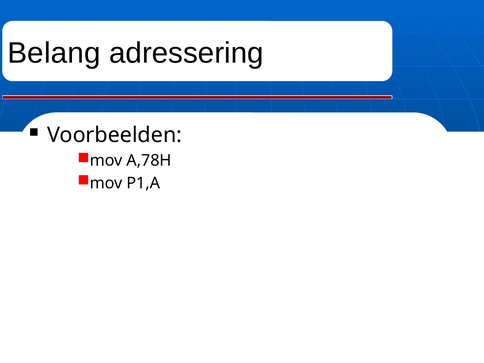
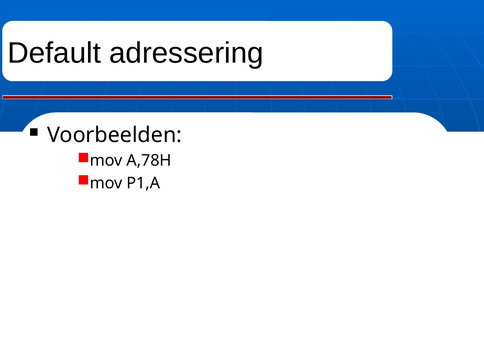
Belang: Belang -> Default (54, 53)
